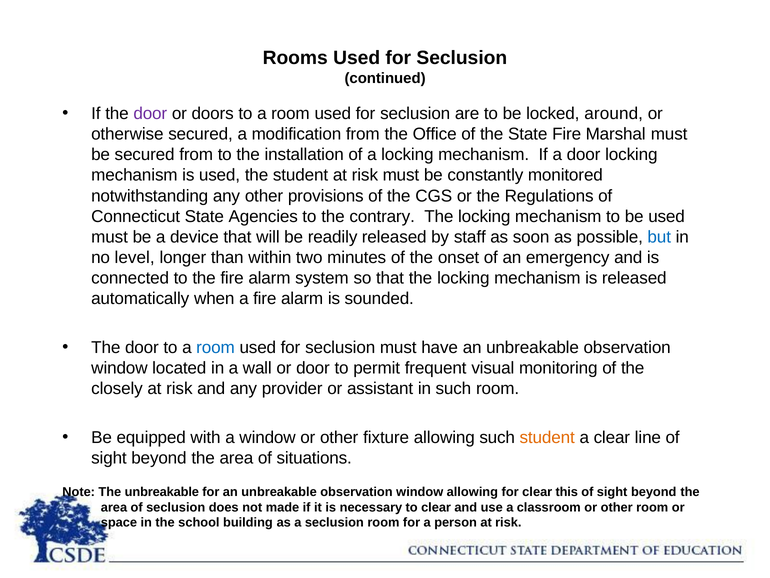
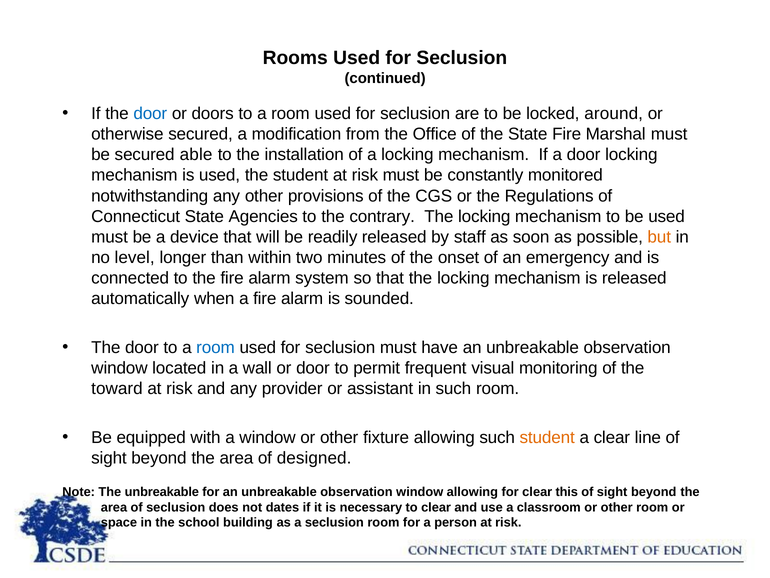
door colour: purple -> blue (150, 114)
secured from: from -> able (196, 155)
but colour: blue -> orange (659, 237)
closely: closely -> toward (117, 388)
situations: situations -> designed (314, 458)
made: made -> dates (282, 507)
